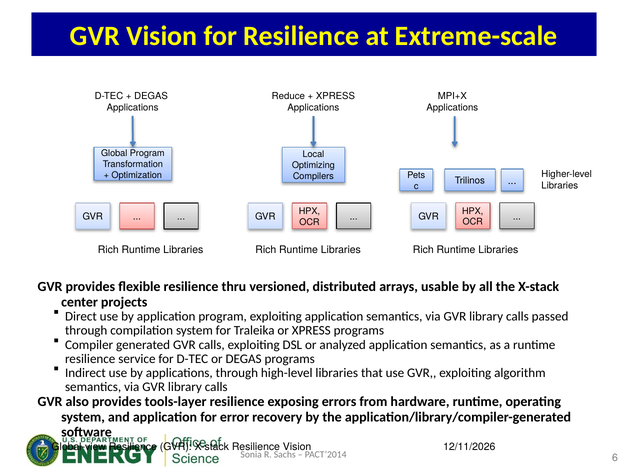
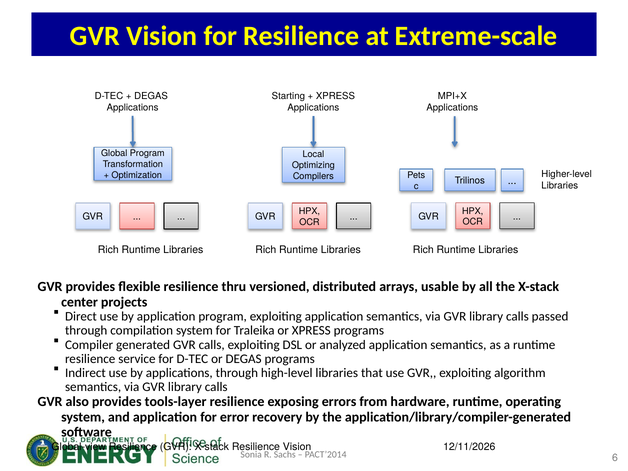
Reduce: Reduce -> Starting (288, 96)
